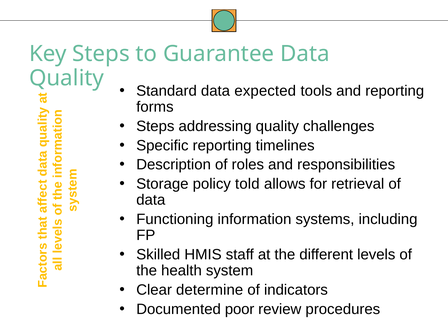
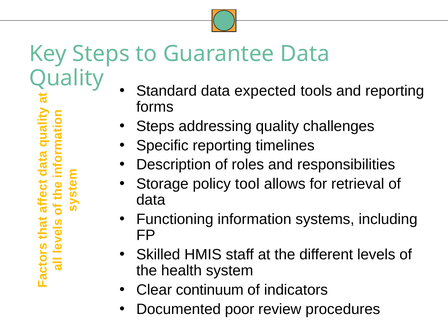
told: told -> tool (247, 184)
determine: determine -> continuum (210, 290)
